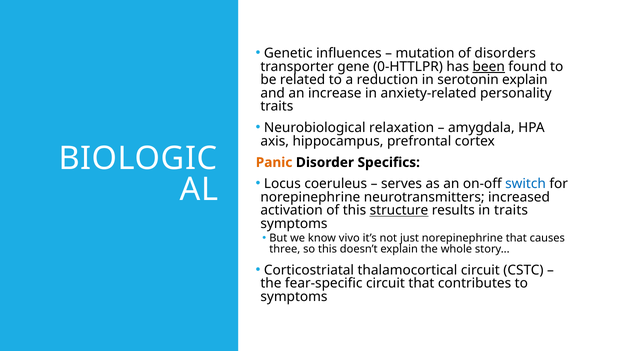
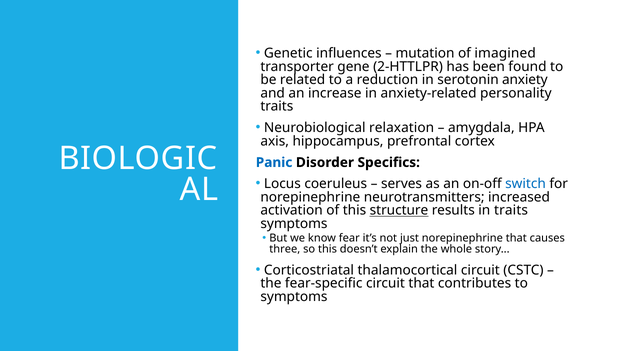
disorders: disorders -> imagined (505, 53)
0-HTTLPR: 0-HTTLPR -> 2-HTTLPR (408, 67)
been underline: present -> none (489, 67)
serotonin explain: explain -> anxiety (525, 80)
Panic colour: orange -> blue (274, 162)
vivo: vivo -> fear (349, 238)
